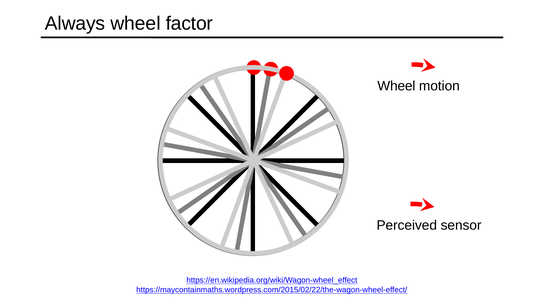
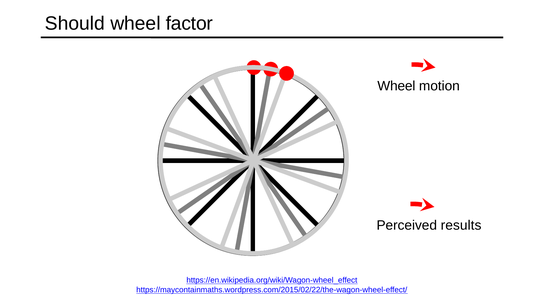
Always: Always -> Should (75, 23)
sensor: sensor -> results (461, 225)
